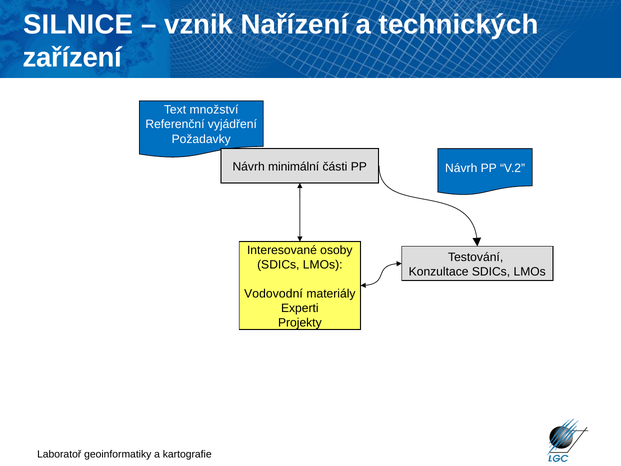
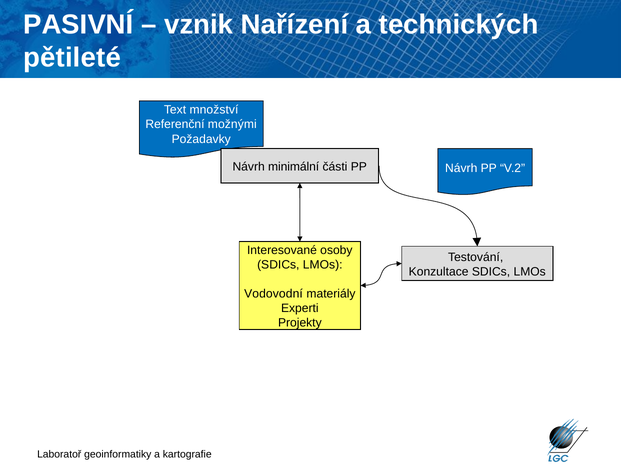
SILNICE: SILNICE -> PASIVNÍ (78, 25)
zařízení: zařízení -> pětileté (72, 58)
vyjádření: vyjádření -> možnými (232, 124)
